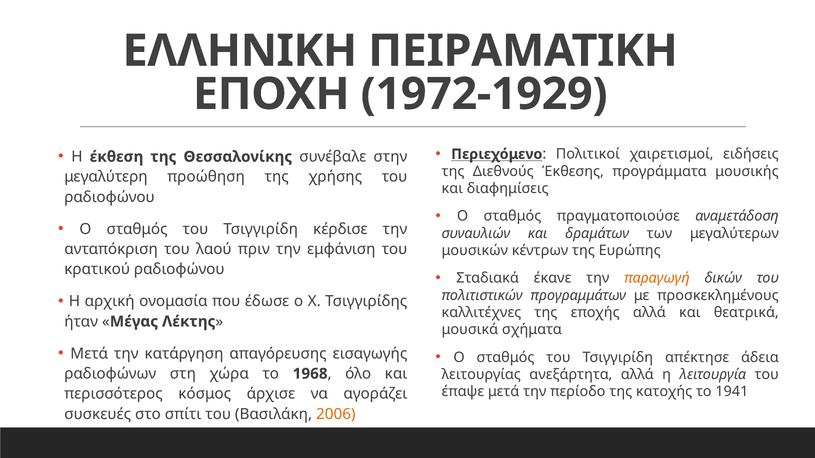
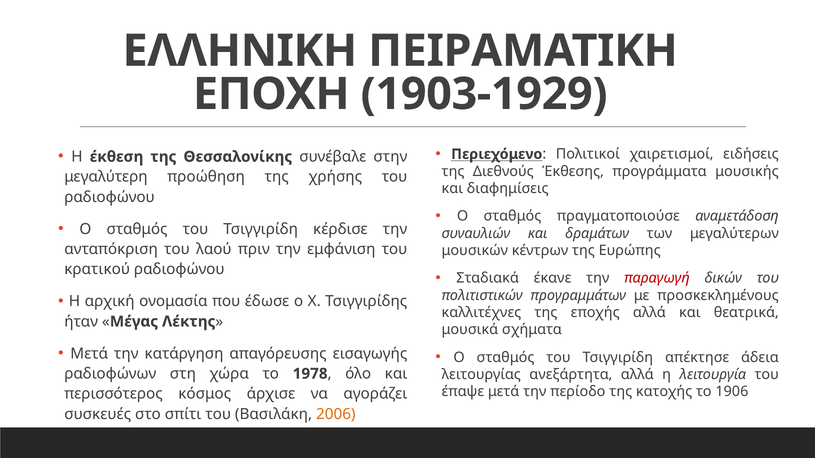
1972-1929: 1972-1929 -> 1903-1929 (484, 94)
παραγωγή colour: orange -> red (657, 278)
1968: 1968 -> 1978 (310, 374)
1941: 1941 -> 1906 (732, 392)
